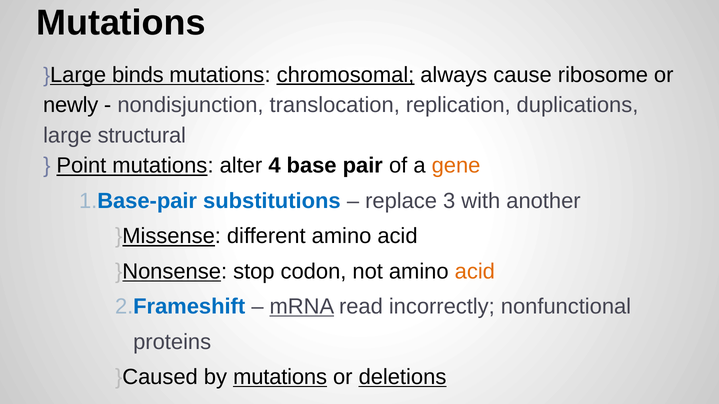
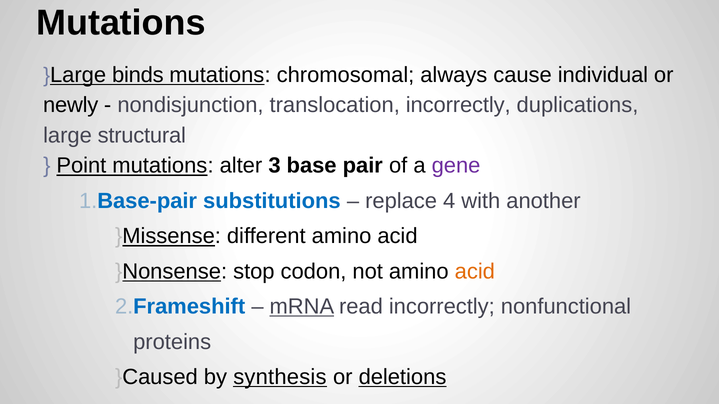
chromosomal underline: present -> none (346, 75)
ribosome: ribosome -> individual (603, 75)
translocation replication: replication -> incorrectly (458, 105)
4: 4 -> 3 (275, 166)
gene colour: orange -> purple (456, 166)
3: 3 -> 4 (449, 201)
by mutations: mutations -> synthesis (280, 377)
